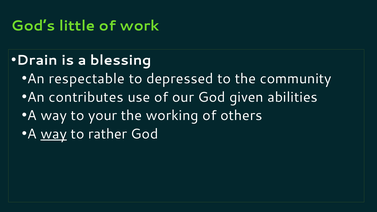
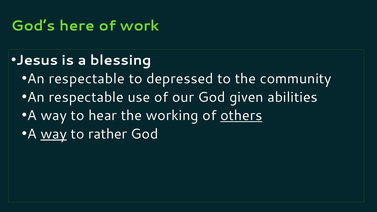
little: little -> here (77, 26)
Drain: Drain -> Jesus (37, 60)
contributes: contributes -> respectable (86, 97)
your: your -> hear (103, 116)
others underline: none -> present (241, 116)
